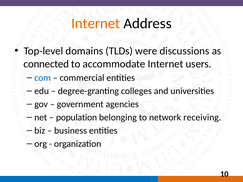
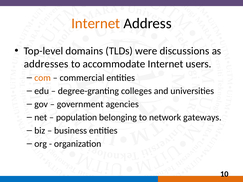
connected: connected -> addresses (46, 64)
com colour: blue -> orange (43, 78)
receiving: receiving -> gateways (202, 118)
